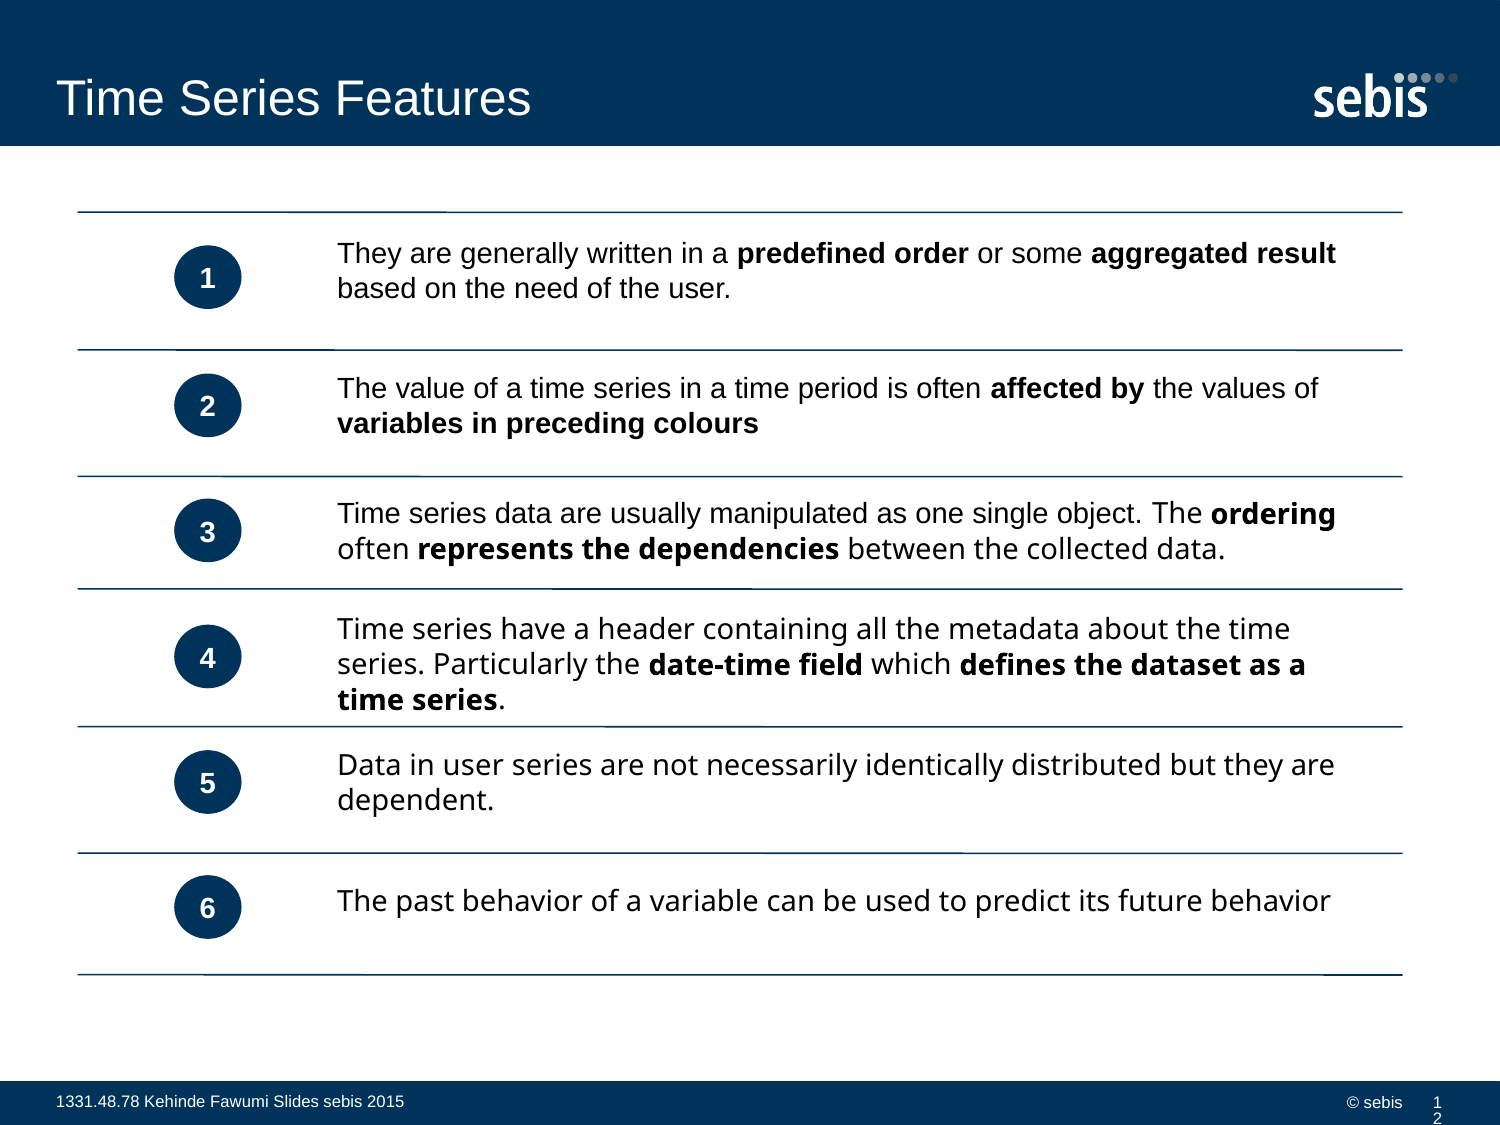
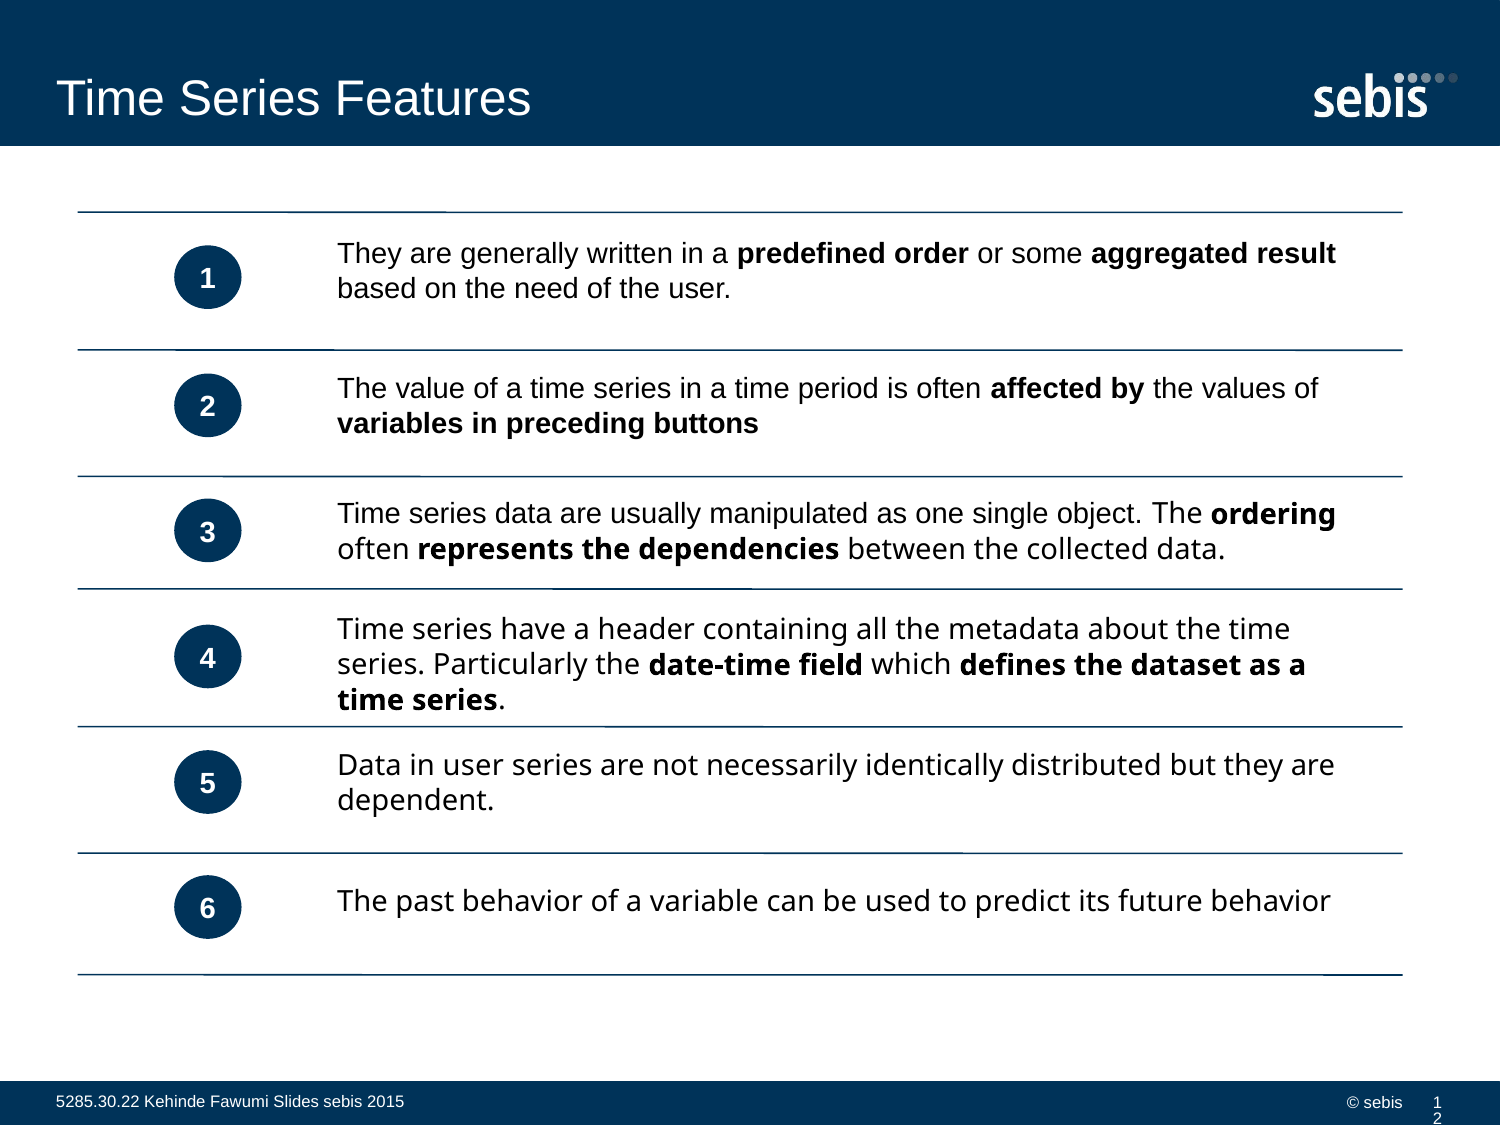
colours: colours -> buttons (706, 424)
1331.48.78: 1331.48.78 -> 5285.30.22 (98, 1102)
